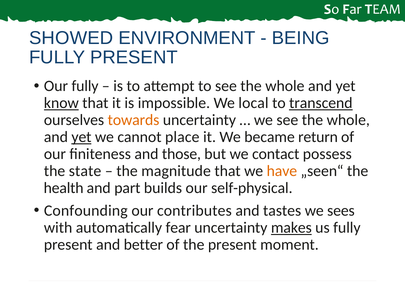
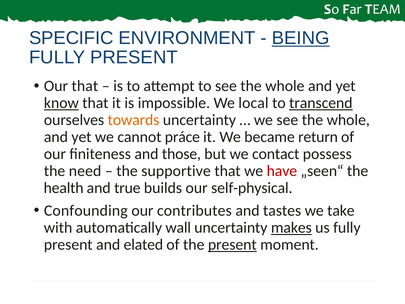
SHOWED: SHOWED -> SPECIFIC (71, 38)
BEING underline: none -> present (301, 38)
Our fully: fully -> that (85, 86)
yet underline: present -> none (81, 137)
place: place -> práce (182, 137)
state: state -> need (85, 171)
magnitude: magnitude -> supportive (176, 171)
have colour: orange -> red (282, 171)
part: part -> true (127, 188)
sees: sees -> take (341, 211)
fear: fear -> wall (178, 227)
better: better -> elated (143, 244)
present underline: none -> present (232, 244)
